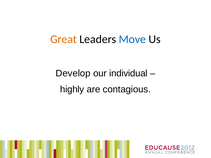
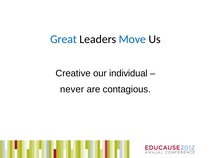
Great colour: orange -> blue (64, 39)
Develop: Develop -> Creative (73, 73)
highly: highly -> never (72, 89)
